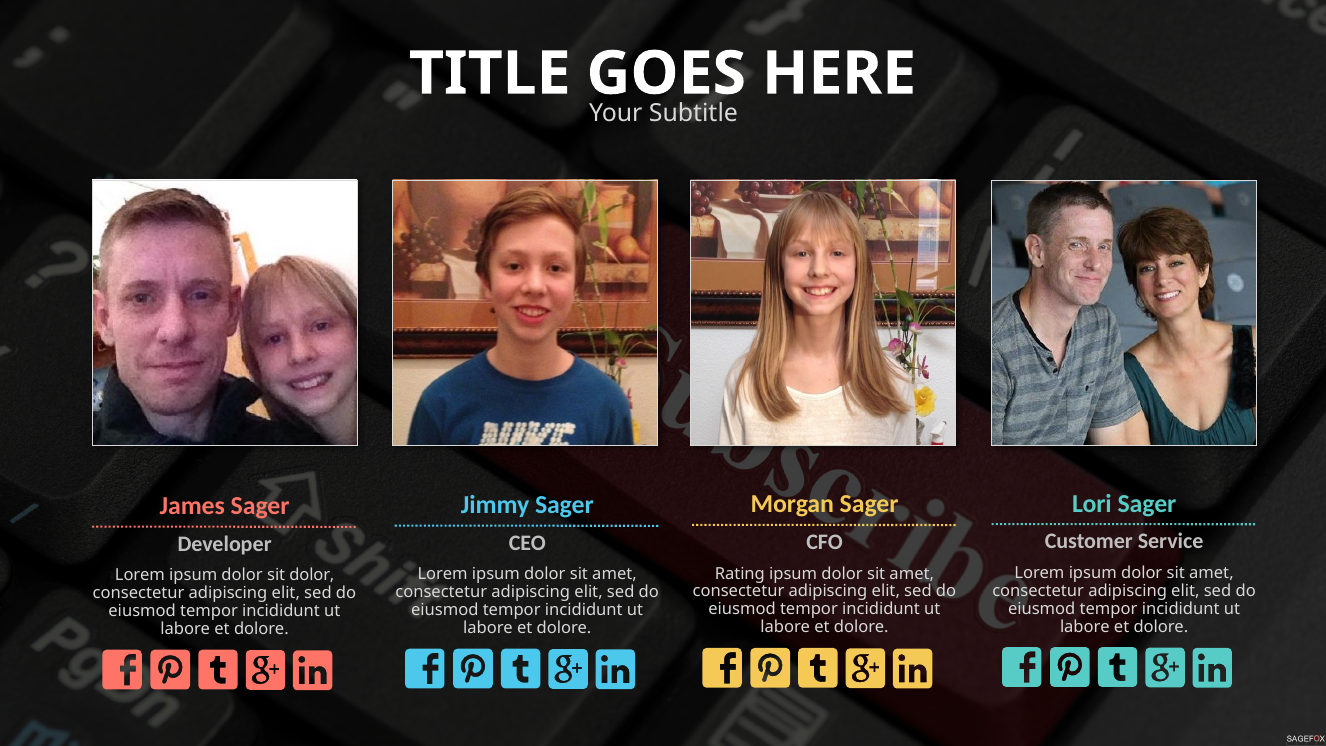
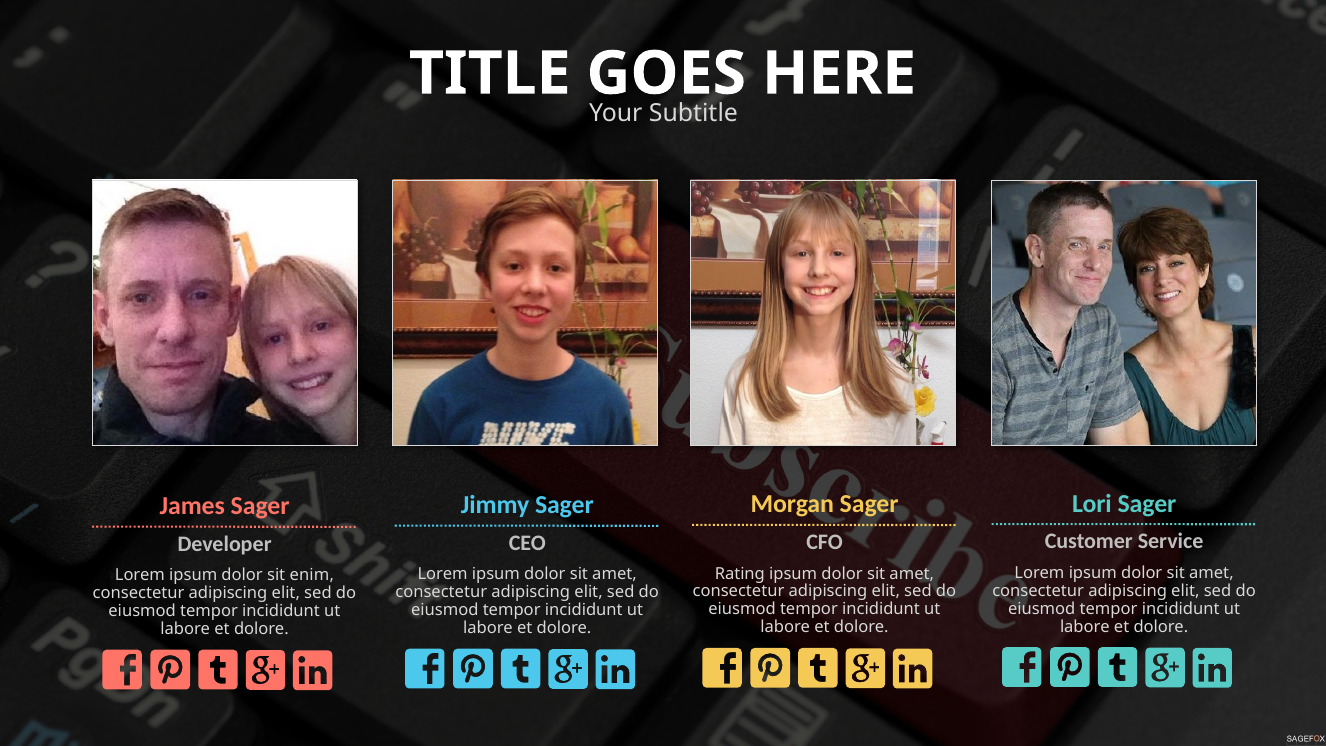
sit dolor: dolor -> enim (312, 575)
